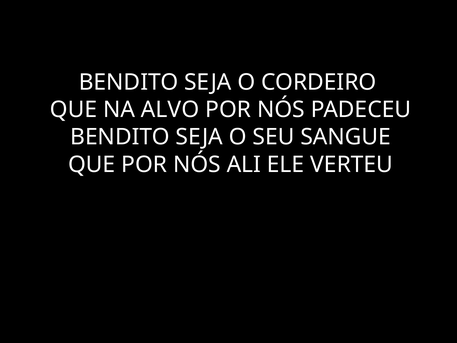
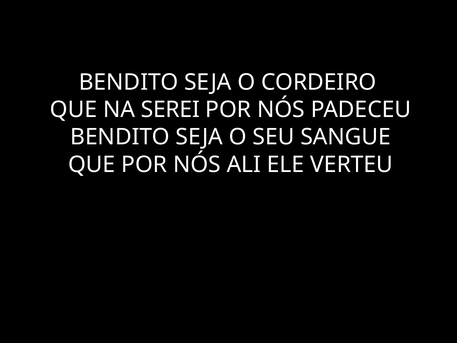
ALVO: ALVO -> SEREI (170, 109)
